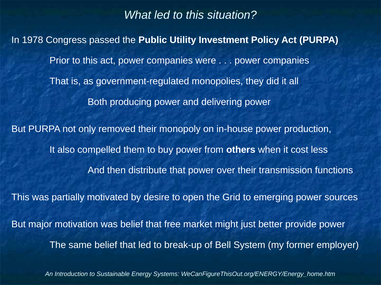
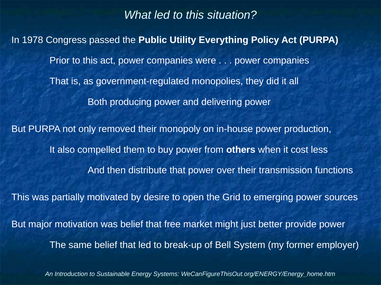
Investment: Investment -> Everything (224, 40)
